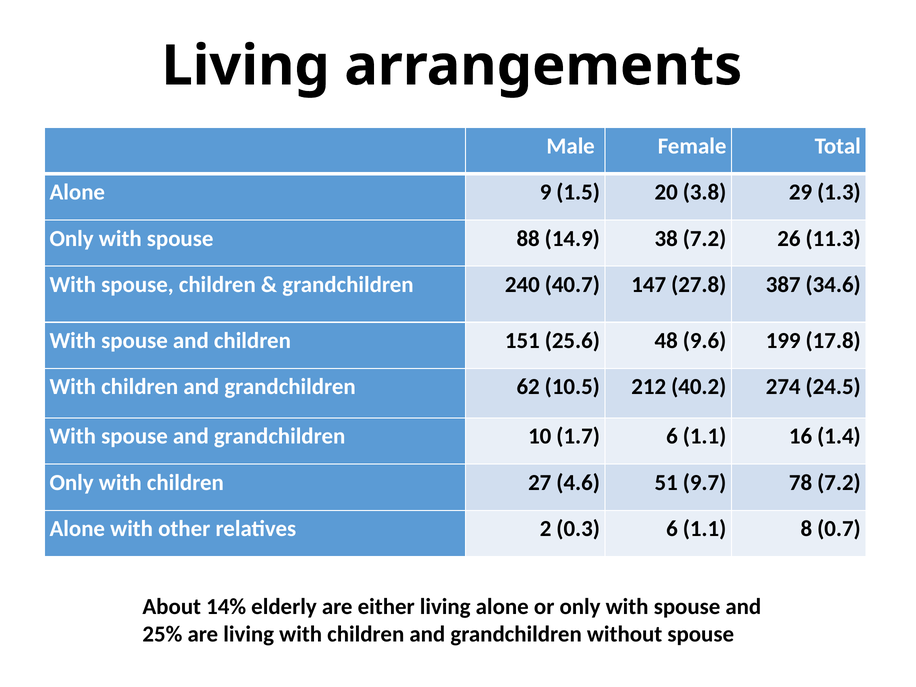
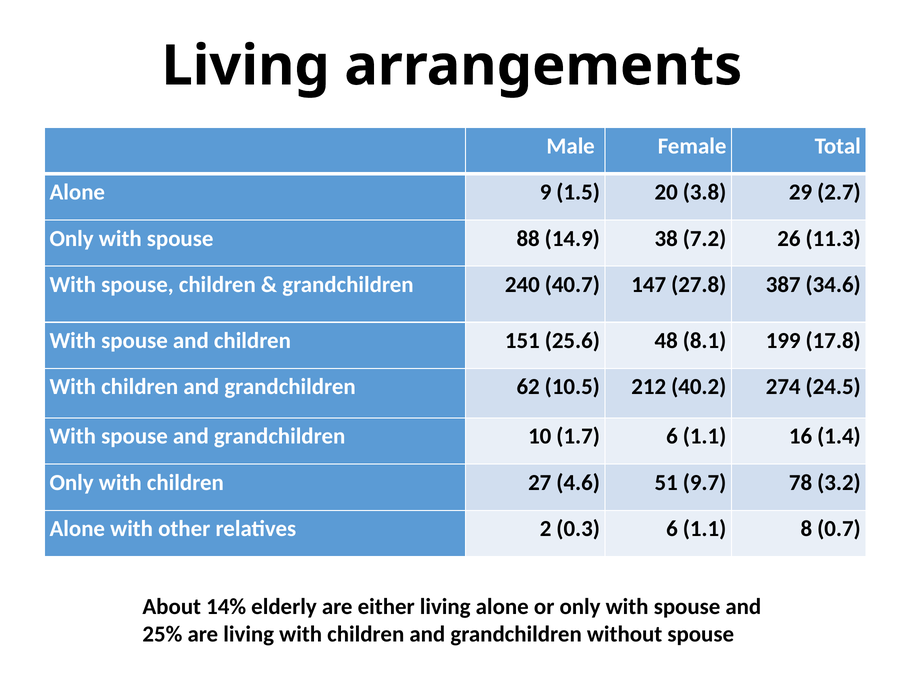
1.3: 1.3 -> 2.7 (839, 192)
9.6: 9.6 -> 8.1 (705, 341)
78 7.2: 7.2 -> 3.2 (839, 483)
